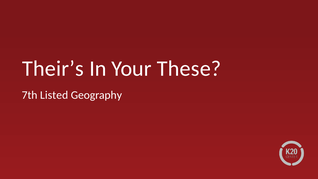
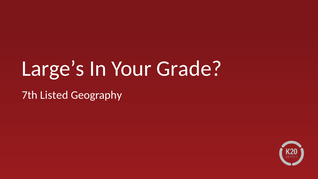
Their’s: Their’s -> Large’s (53, 69)
These: These -> Grade (189, 69)
